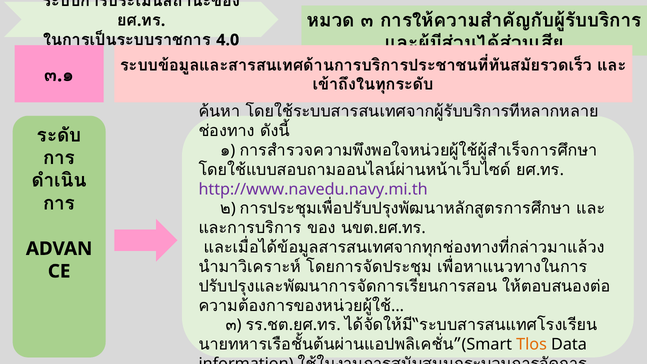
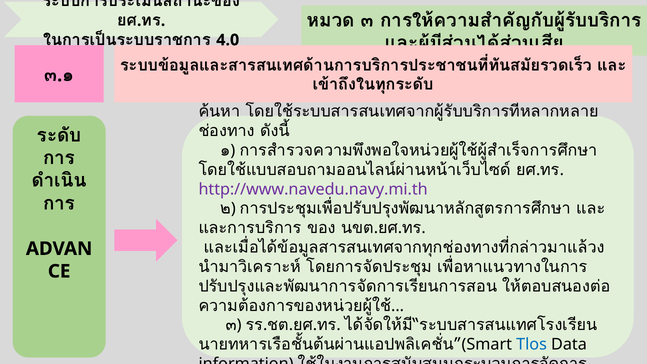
Tlos colour: orange -> blue (532, 344)
